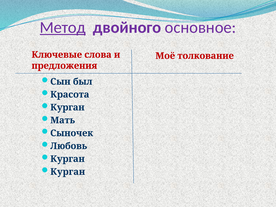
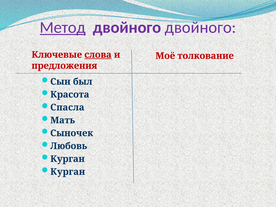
двойного основное: основное -> двойного (200, 28)
слова underline: none -> present (98, 55)
Курган: Курган -> Спасла (67, 107)
